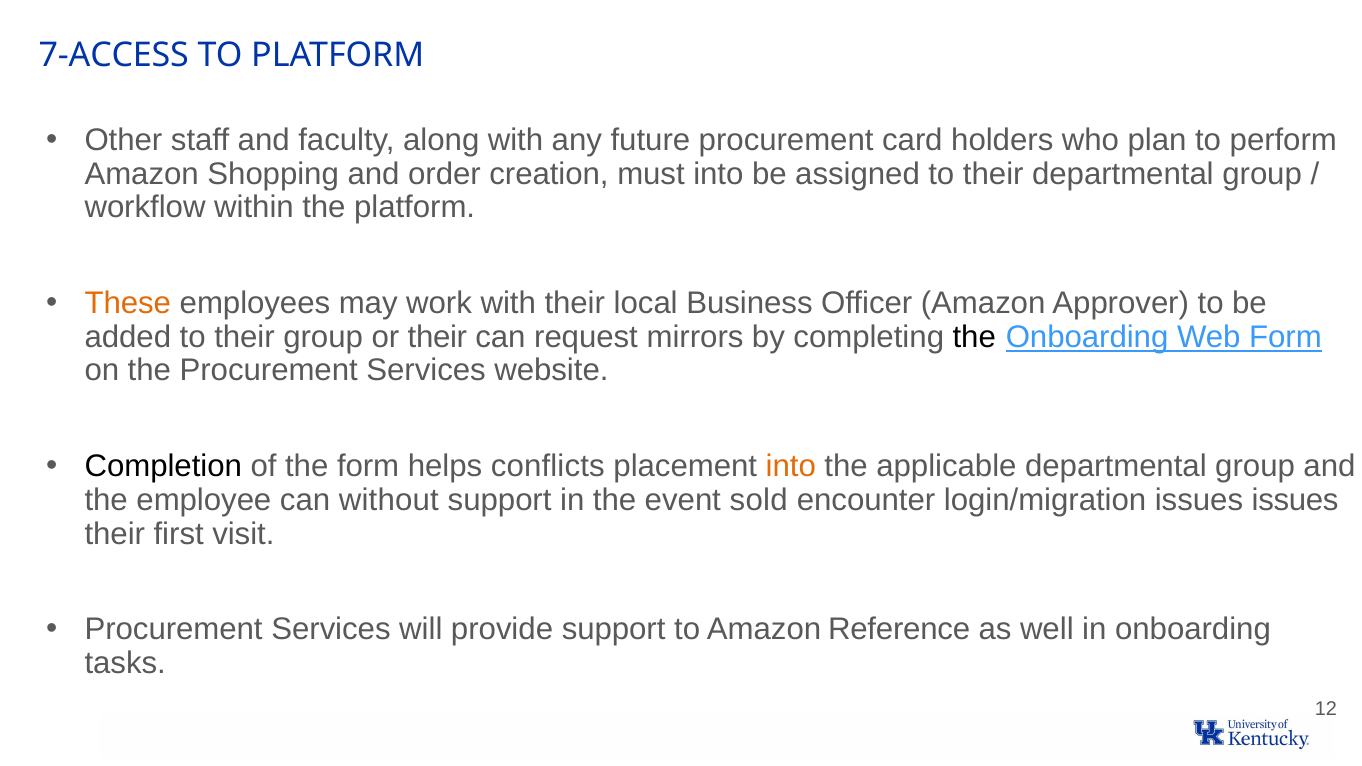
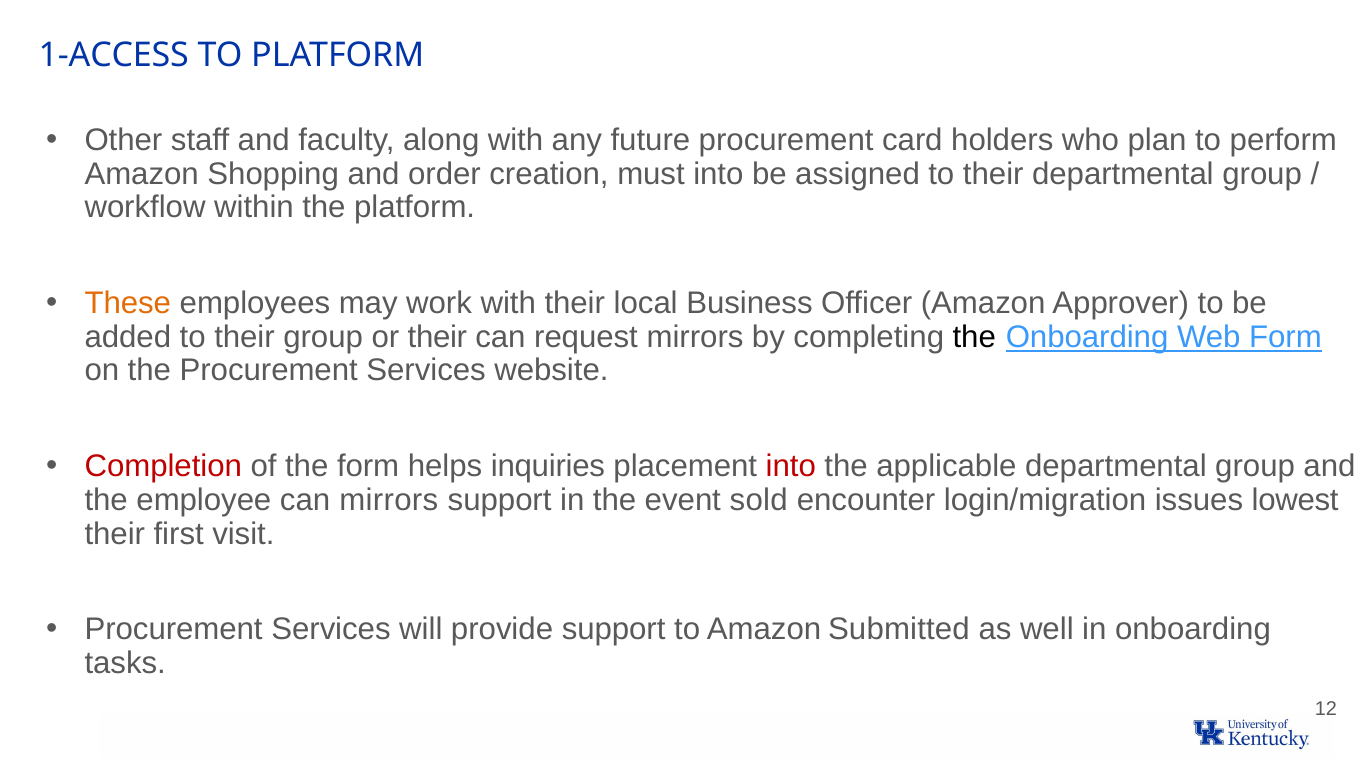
7-ACCESS: 7-ACCESS -> 1-ACCESS (114, 55)
Completion colour: black -> red (163, 466)
conflicts: conflicts -> inquiries (548, 466)
into colour: orange -> red (791, 466)
can without: without -> mirrors (389, 500)
issues issues: issues -> lowest (1295, 500)
Reference: Reference -> Submitted (899, 630)
